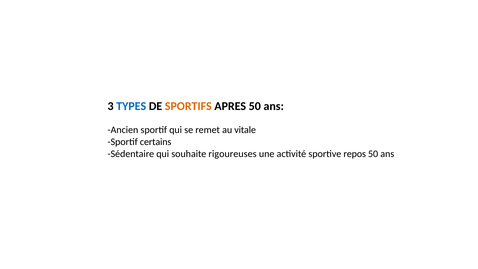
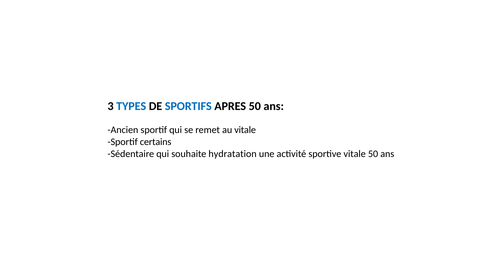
SPORTIFS colour: orange -> blue (188, 106)
rigoureuses: rigoureuses -> hydratation (233, 154)
sportive repos: repos -> vitale (355, 154)
